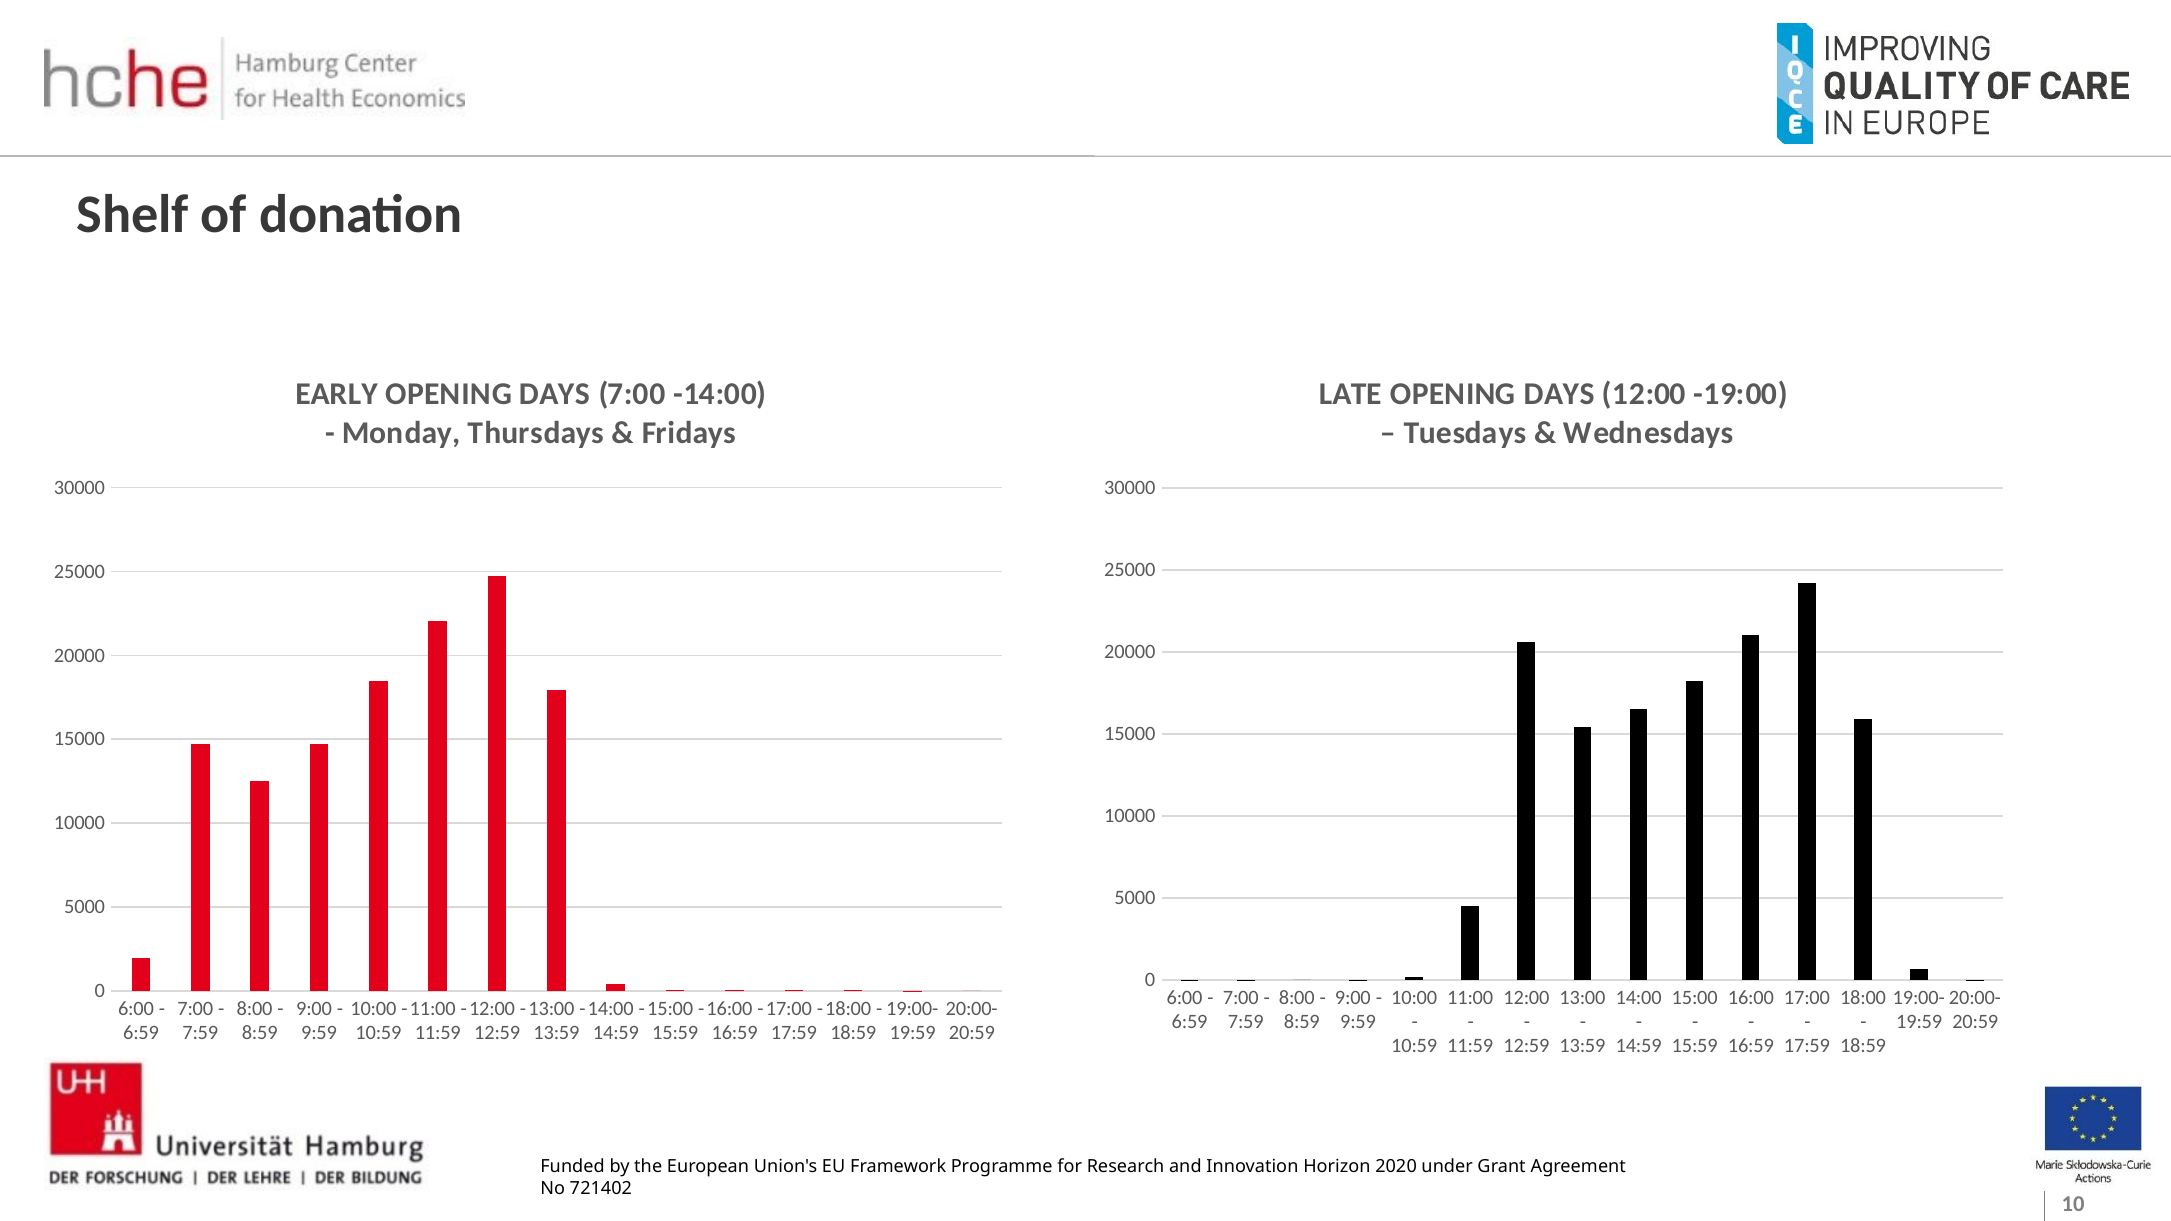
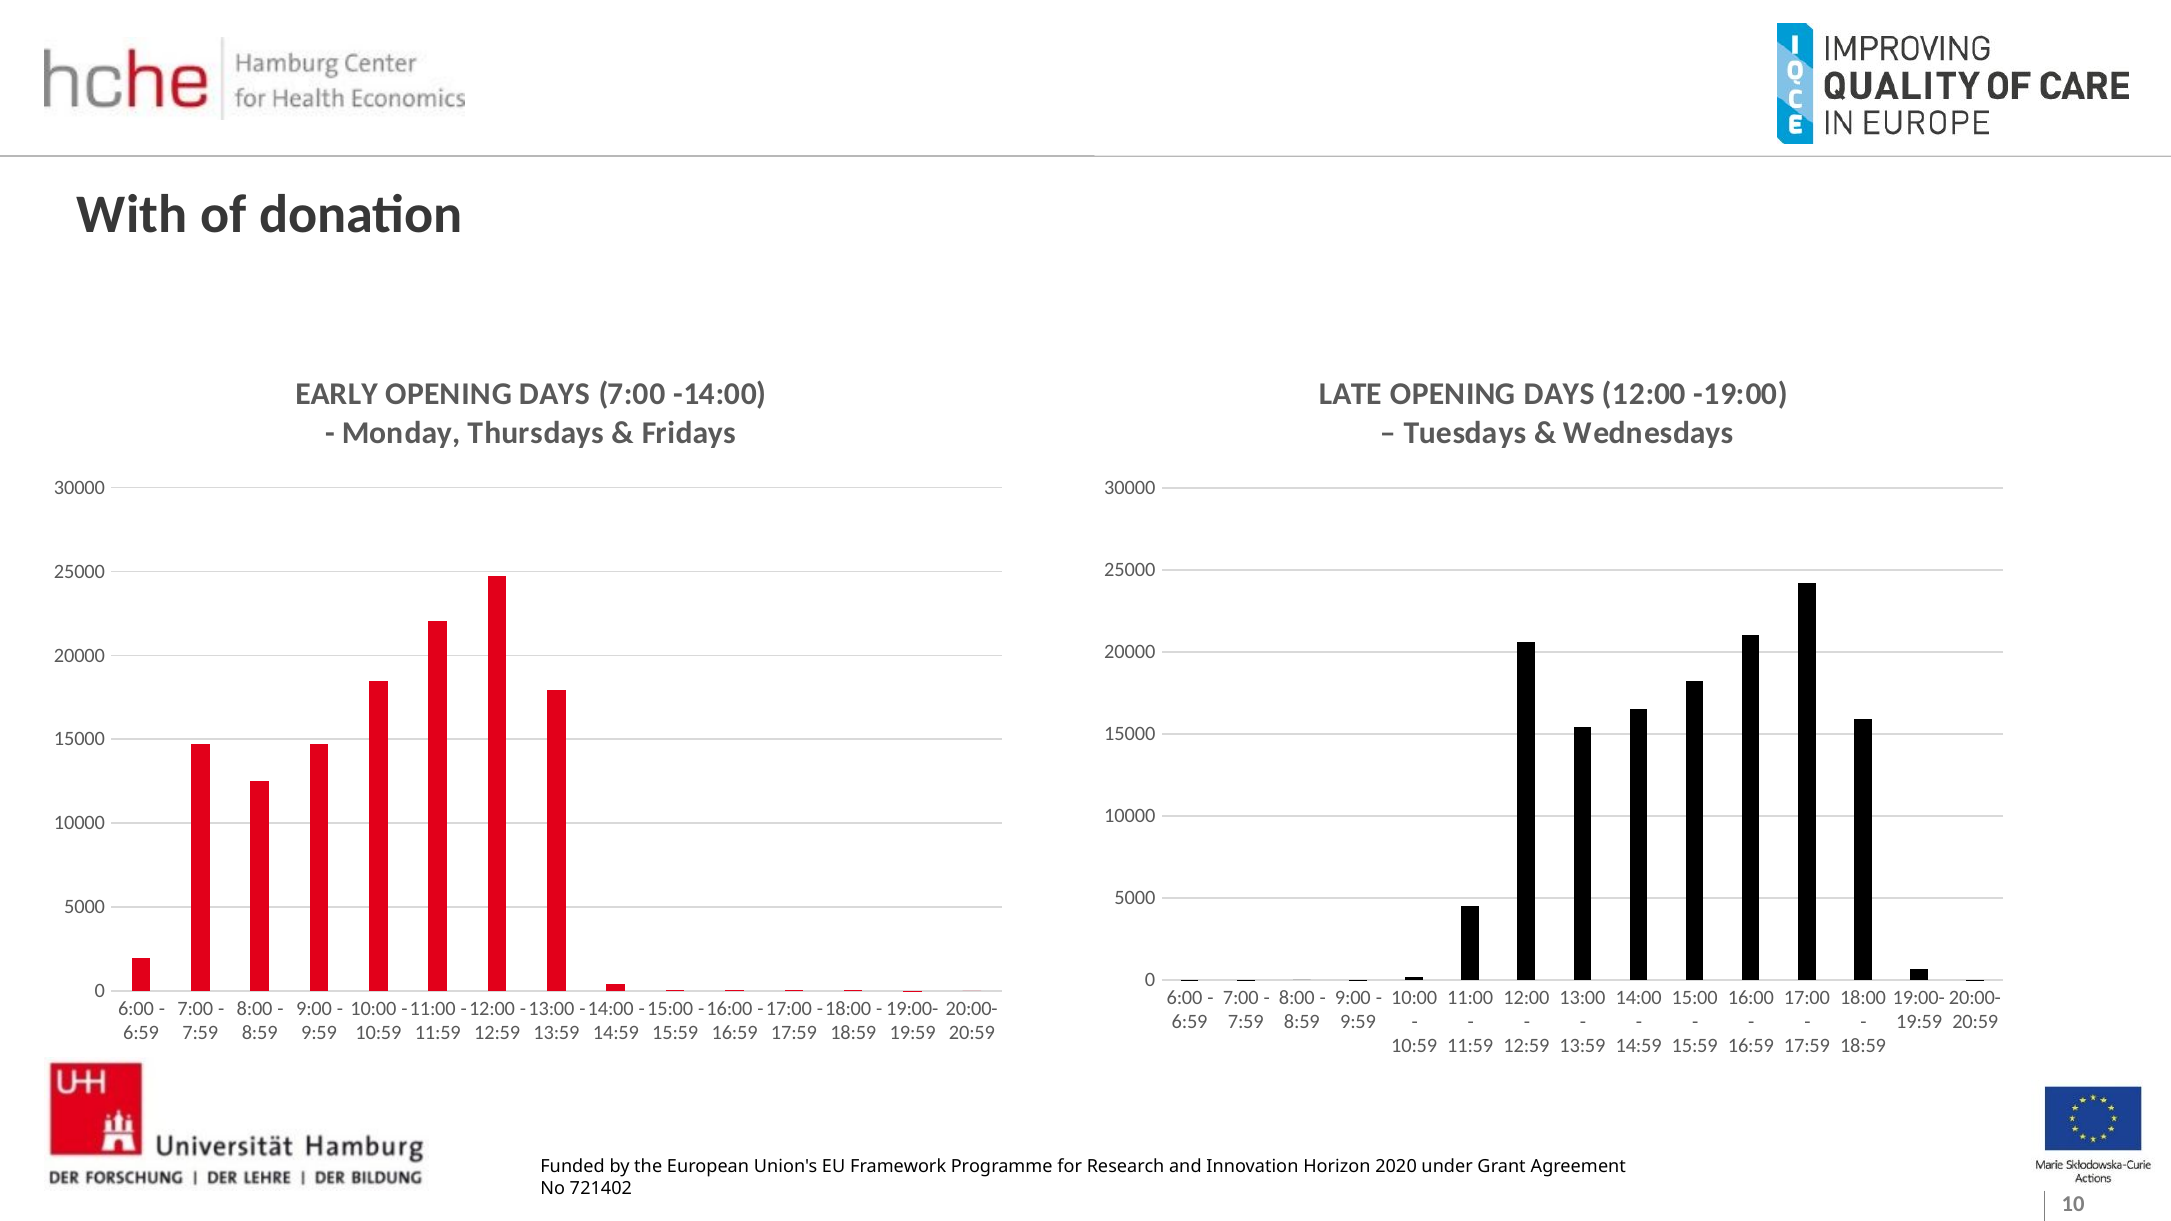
Shelf: Shelf -> With (132, 214)
